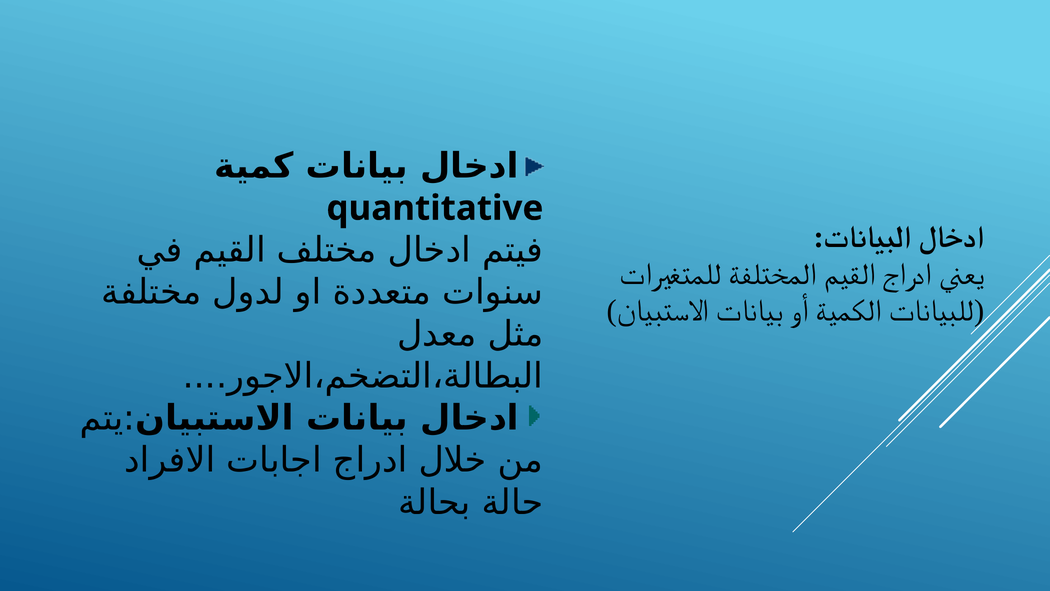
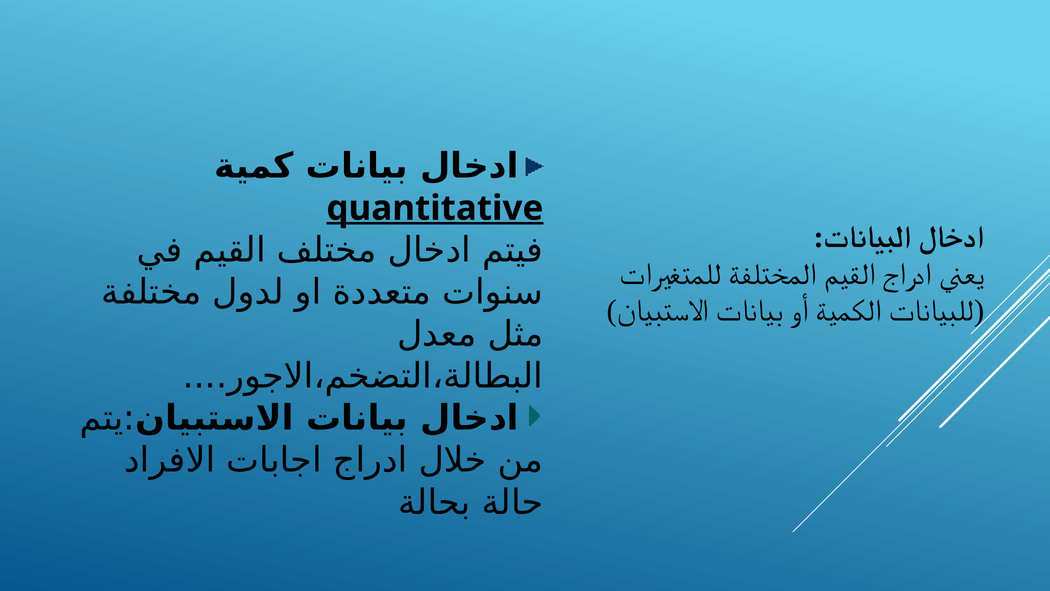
quantitative underline: none -> present (435, 208)
